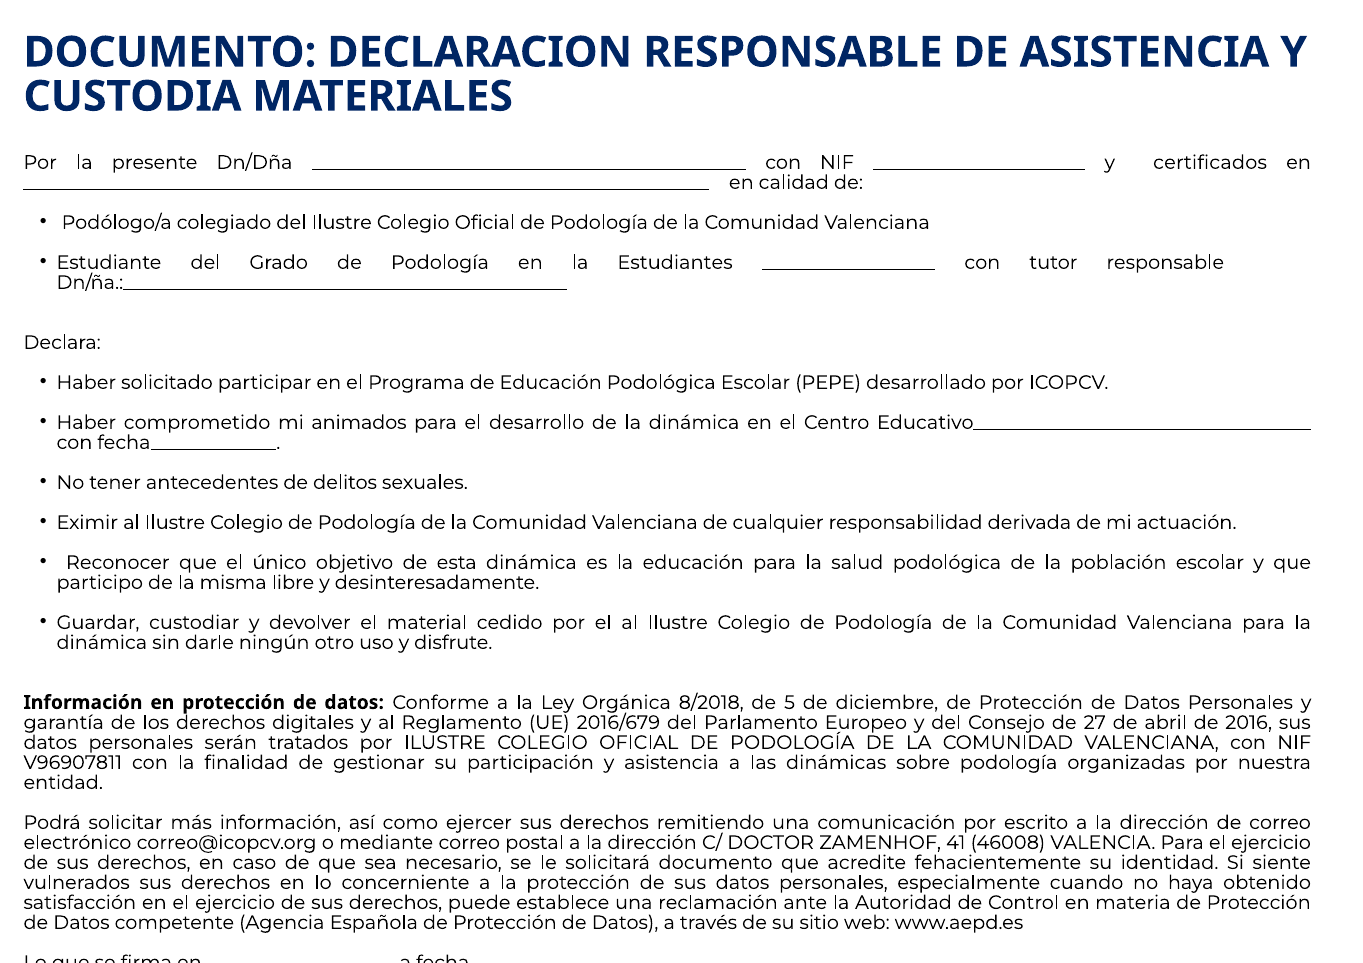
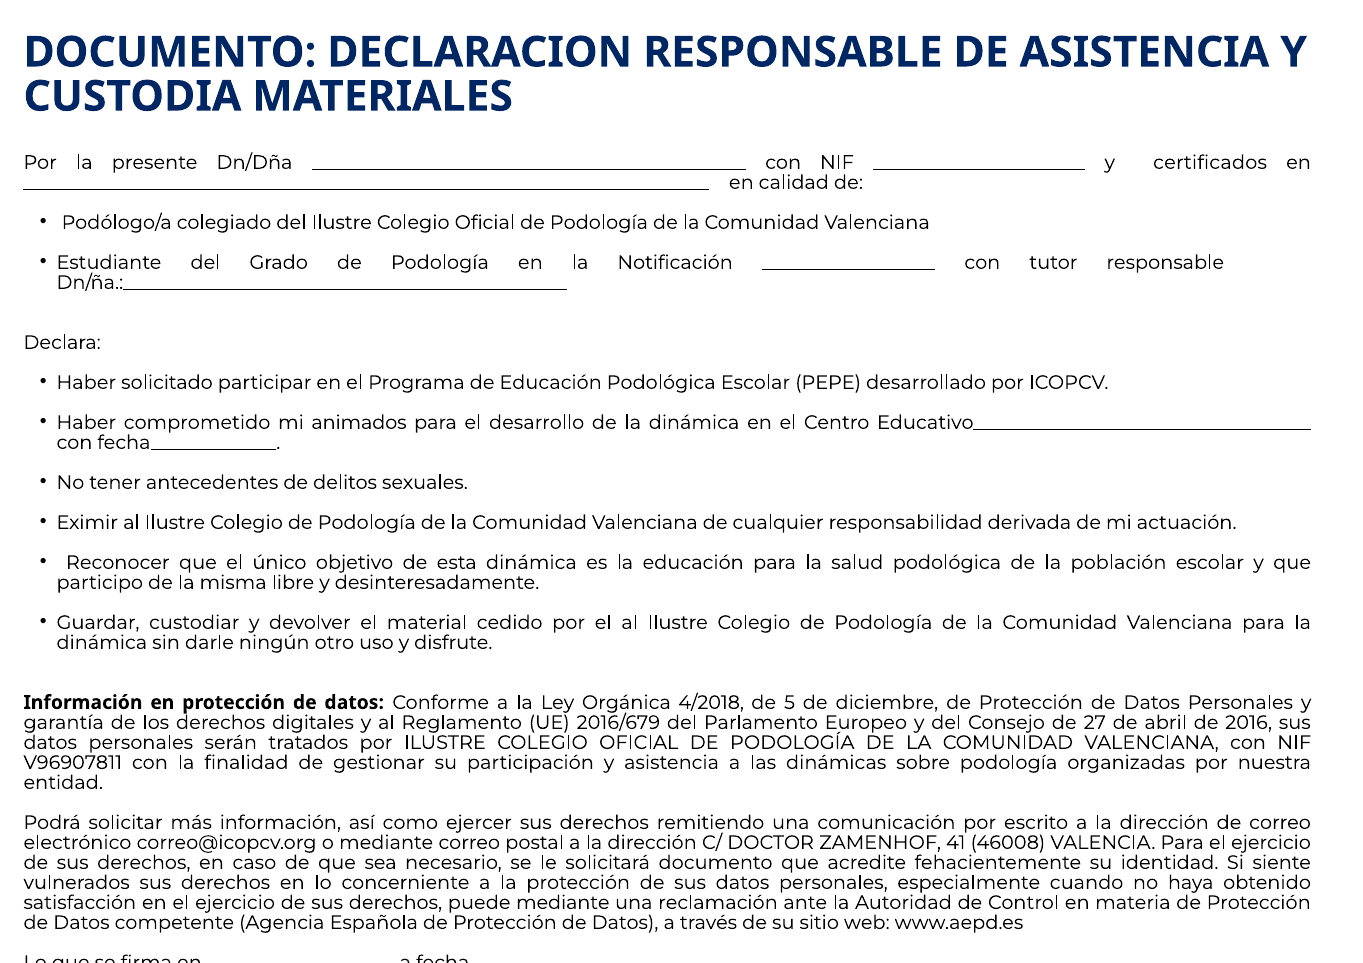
Estudiantes: Estudiantes -> Notificación (675, 262)
8/2018: 8/2018 -> 4/2018 (711, 703)
puede establece: establece -> mediante (563, 903)
